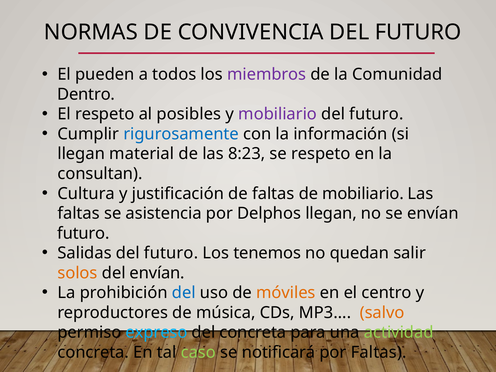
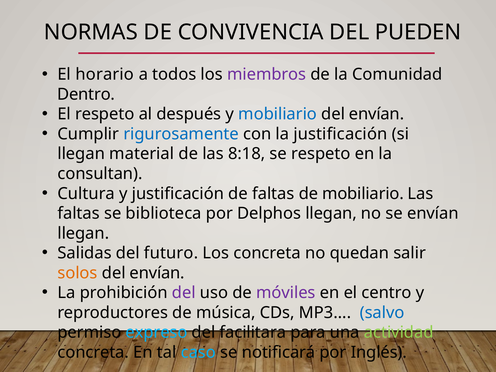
CONVIVENCIA DEL FUTURO: FUTURO -> PUEDEN (418, 32)
pueden: pueden -> horario (105, 75)
posibles: posibles -> después (189, 114)
mobiliario colour: purple -> blue (278, 114)
futuro: futuro -> envían (377, 114)
la información: información -> justificación (340, 134)
8:23: 8:23 -> 8:18 (247, 154)
asistencia: asistencia -> biblioteca (164, 213)
futuro: futuro -> llegan (83, 233)
Los tenemos: tenemos -> concreta (267, 253)
del colour: blue -> purple (184, 293)
móviles colour: orange -> purple (286, 293)
salvo colour: orange -> blue (382, 313)
del concreta: concreta -> facilitara (253, 332)
caso colour: light green -> light blue (198, 352)
por Faltas: Faltas -> Inglés (379, 352)
